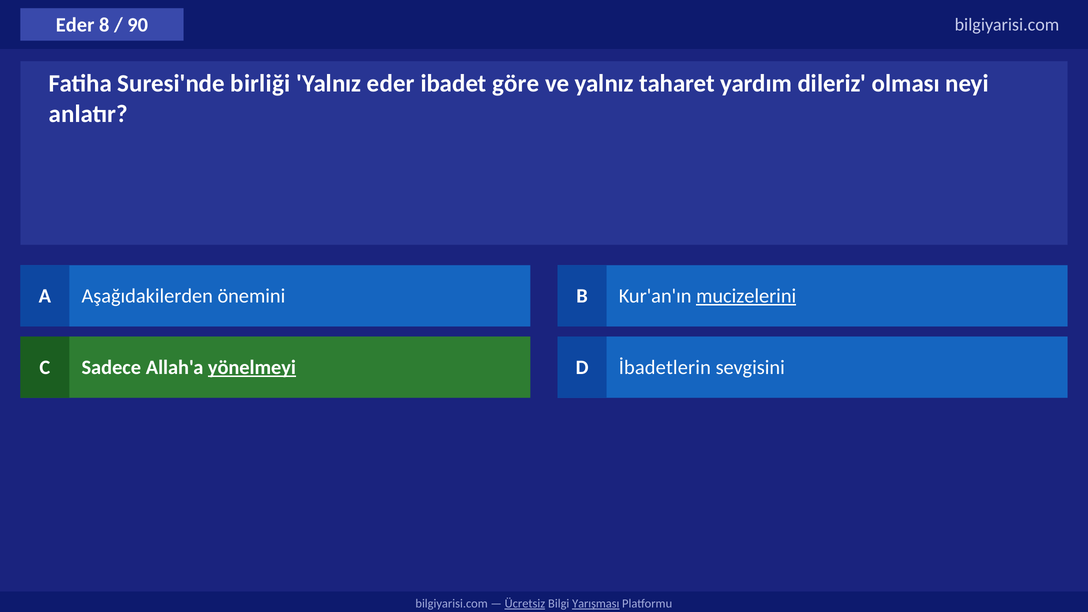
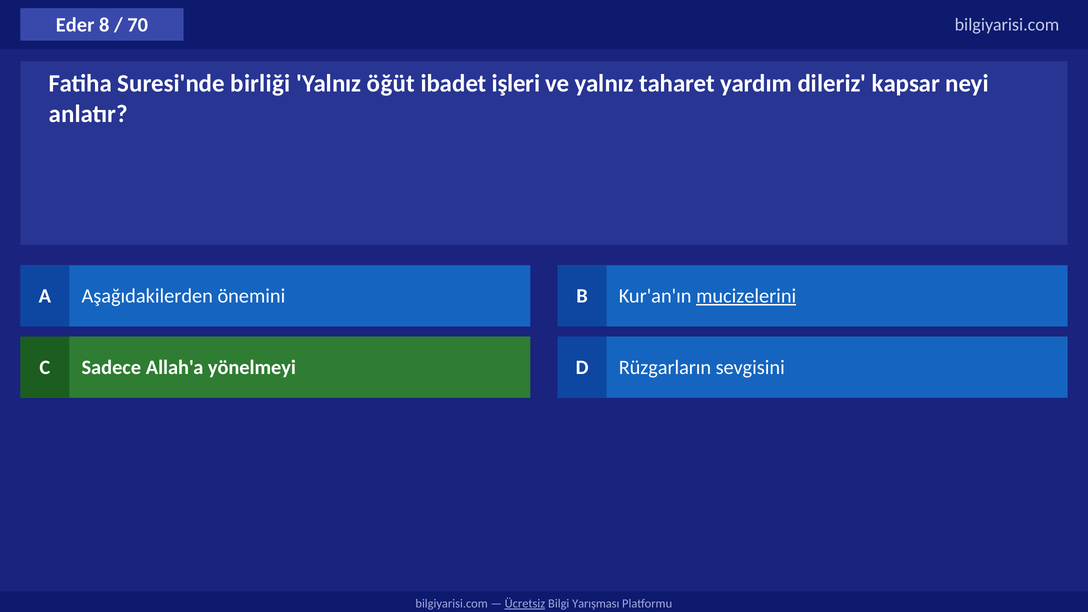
90: 90 -> 70 (138, 25)
Yalnız eder: eder -> öğüt (391, 84)
göre: göre -> işleri (516, 84)
olması: olması -> kapsar (906, 84)
yönelmeyi underline: present -> none (252, 367)
İbadetlerin: İbadetlerin -> Rüzgarların (665, 367)
Yarışması underline: present -> none (596, 604)
